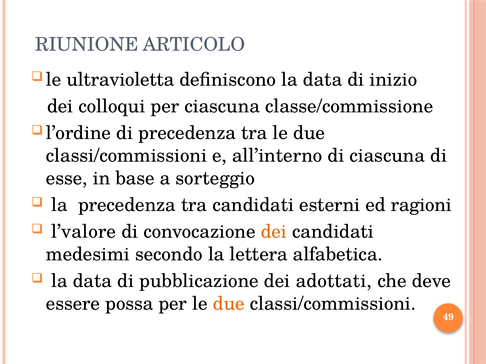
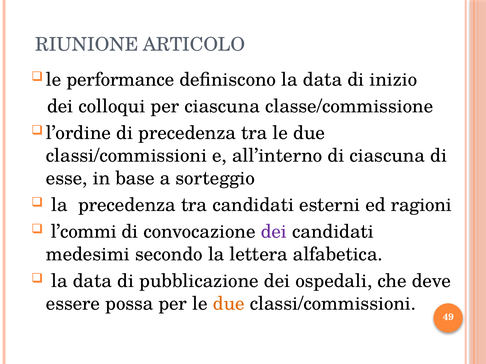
ultravioletta: ultravioletta -> performance (120, 80)
l’valore: l’valore -> l’commi (84, 232)
dei colour: orange -> purple (274, 232)
adottati: adottati -> ospedali (334, 281)
